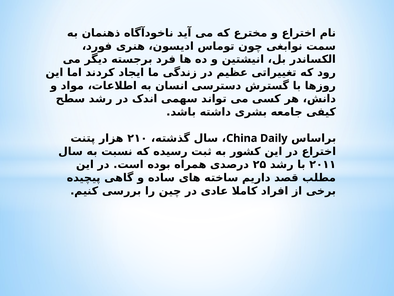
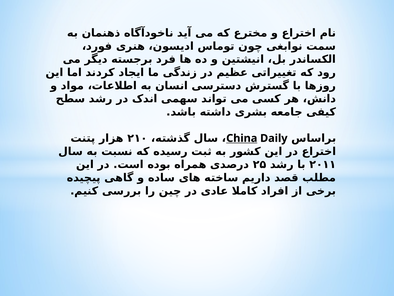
China underline: none -> present (242, 138)
